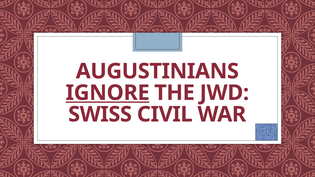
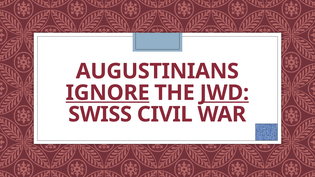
JWD underline: none -> present (224, 93)
